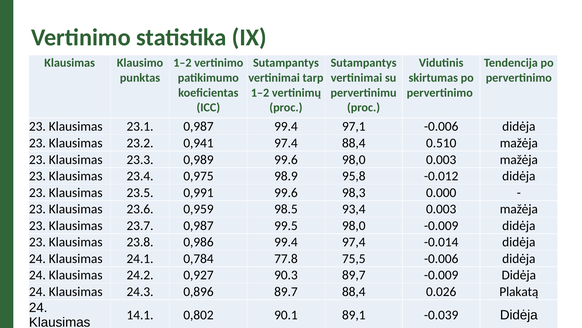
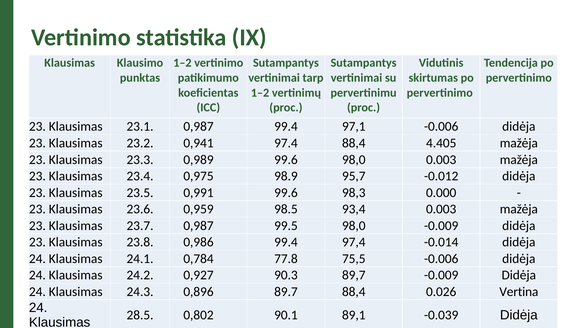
0.510: 0.510 -> 4.405 (441, 143)
95,8: 95,8 -> 95,7 (354, 176)
Plakatą: Plakatą -> Vertina (519, 291)
14.1: 14.1 -> 28.5 (140, 314)
